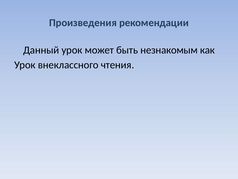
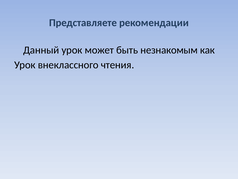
Произведения: Произведения -> Представляете (83, 23)
